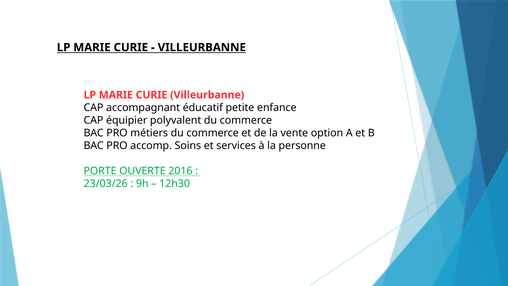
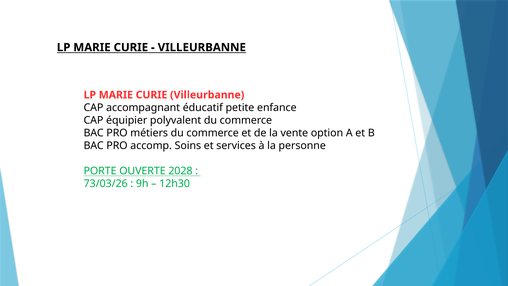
2016: 2016 -> 2028 (180, 171)
23/03/26: 23/03/26 -> 73/03/26 (106, 184)
